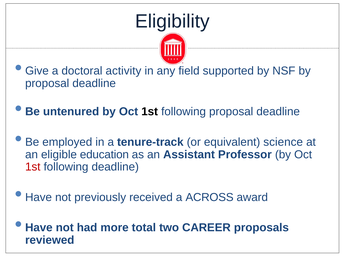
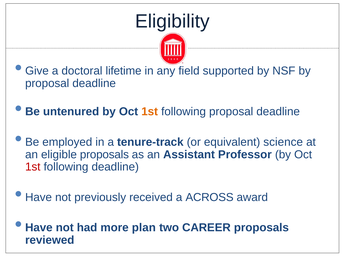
activity: activity -> lifetime (124, 71)
1st colour: black -> orange (150, 112)
eligible education: education -> proposals (104, 154)
total: total -> plan (144, 227)
